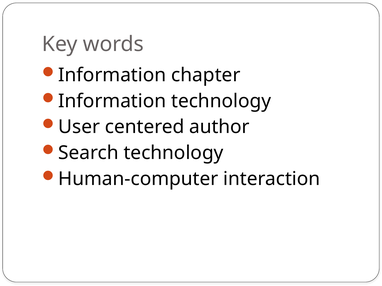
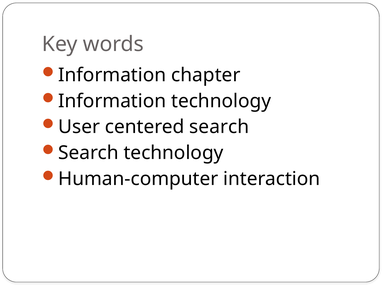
centered author: author -> search (219, 127)
